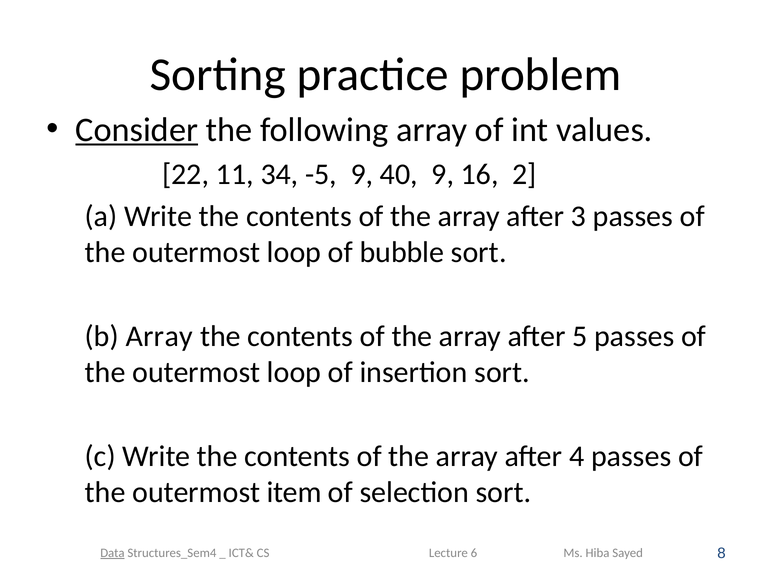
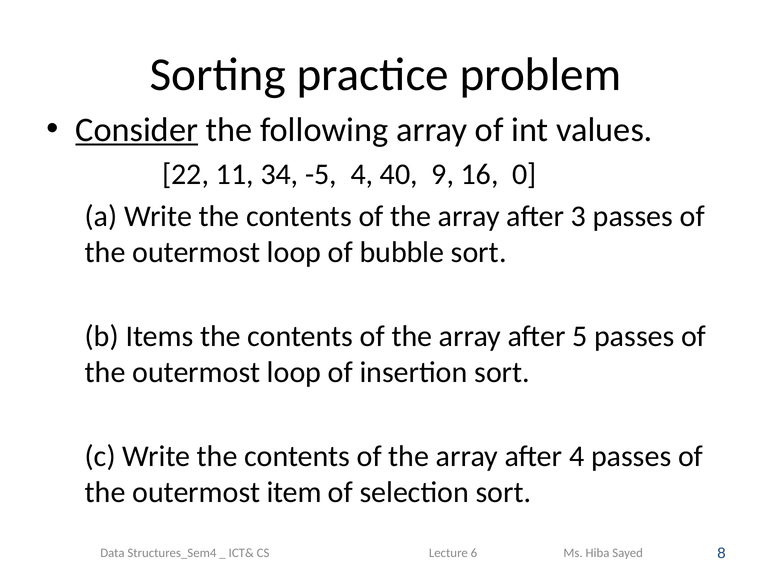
-5 9: 9 -> 4 (362, 174)
2: 2 -> 0 (524, 174)
b Array: Array -> Items (159, 336)
Data underline: present -> none (112, 553)
